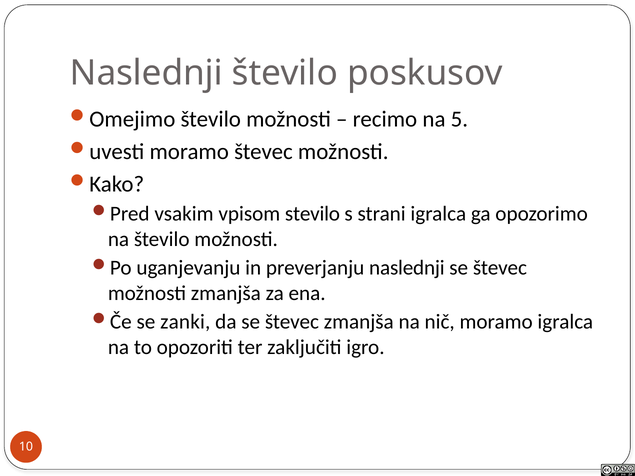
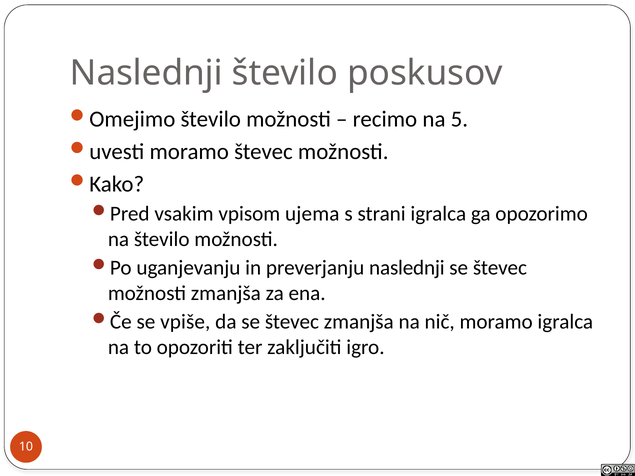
stevilo: stevilo -> ujema (312, 214)
zanki: zanki -> vpiše (185, 322)
